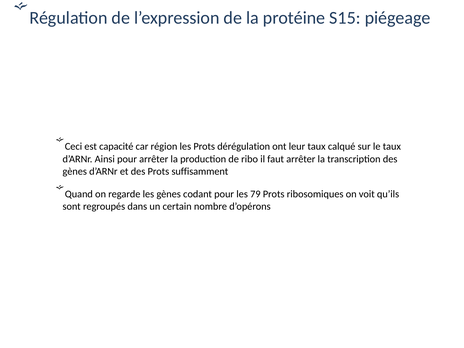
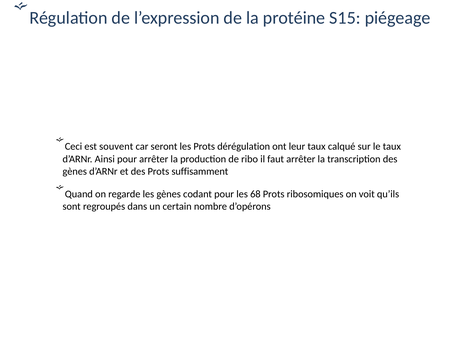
capacité: capacité -> souvent (116, 147)
région: région -> seront (164, 147)
79: 79 -> 68 (255, 194)
